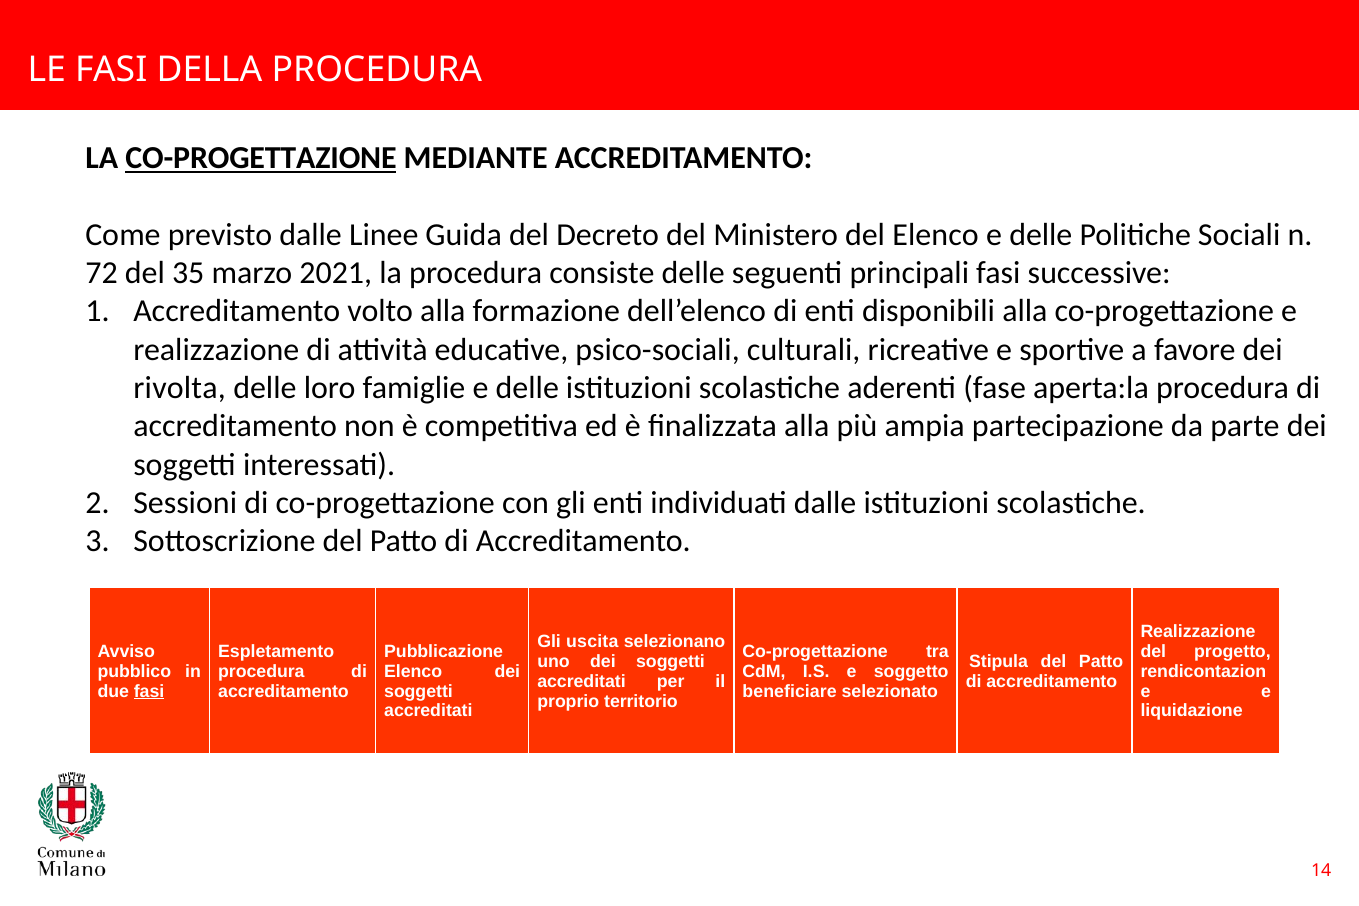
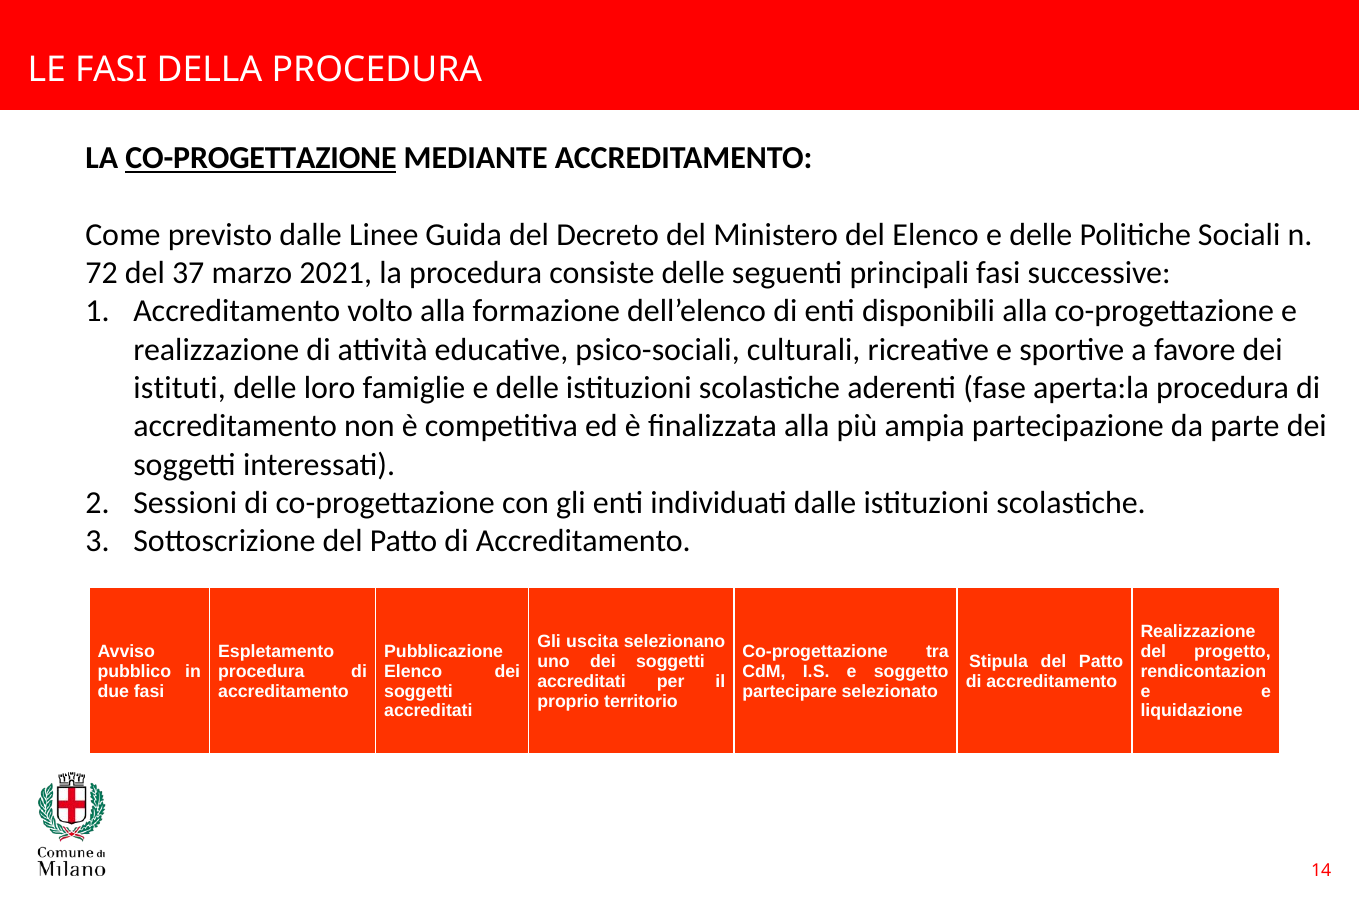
35: 35 -> 37 (188, 273)
rivolta: rivolta -> istituti (180, 388)
fasi underline: present -> none (149, 691)
beneficiare: beneficiare -> partecipare (790, 691)
